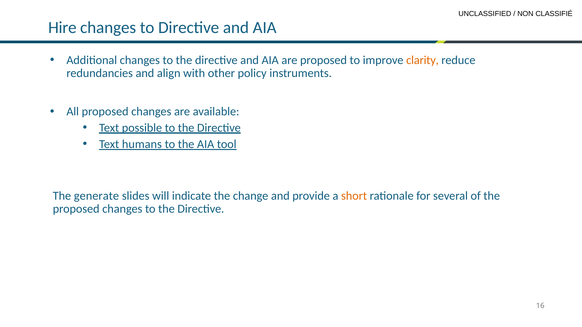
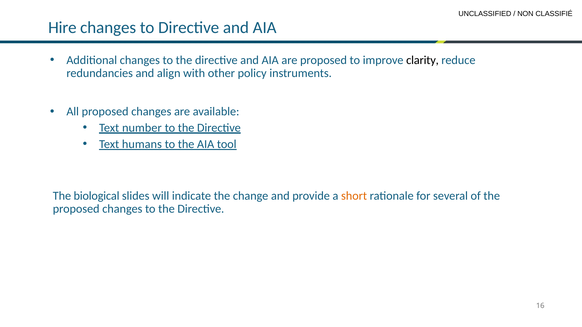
clarity colour: orange -> black (422, 60)
possible: possible -> number (142, 128)
generate: generate -> biological (97, 196)
